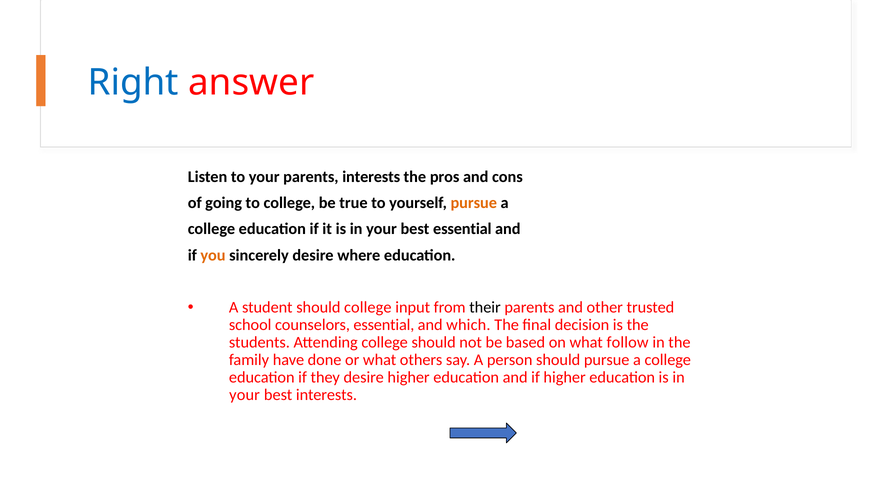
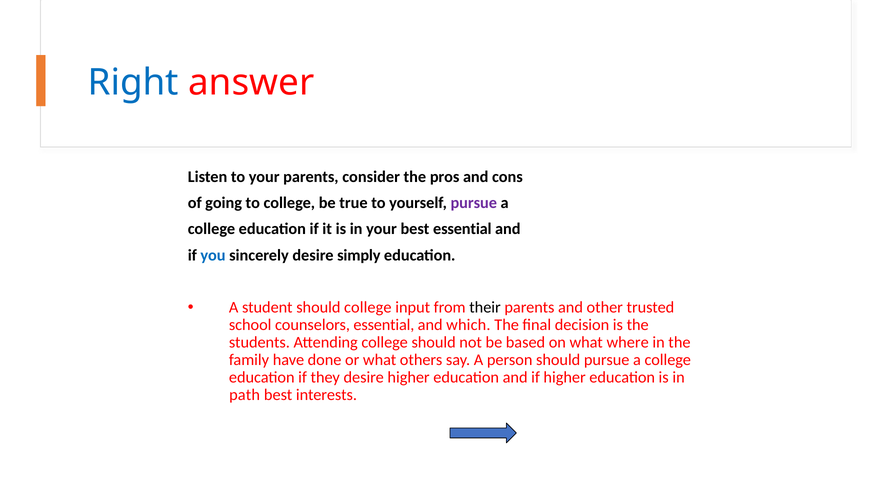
parents interests: interests -> consider (371, 177)
pursue colour: orange -> purple (474, 203)
you colour: orange -> blue (213, 255)
where: where -> simply (359, 255)
follow: follow -> where (628, 342)
your: your -> path (245, 395)
